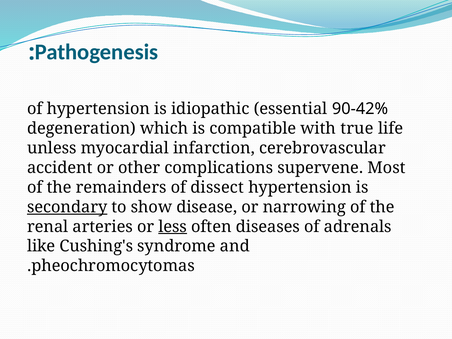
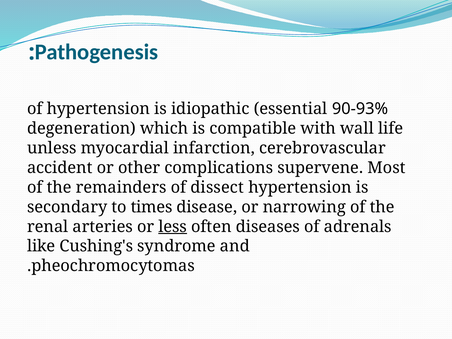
90-42%: 90-42% -> 90-93% (360, 109)
true: true -> wall (357, 128)
secondary underline: present -> none (67, 207)
show: show -> times (152, 207)
